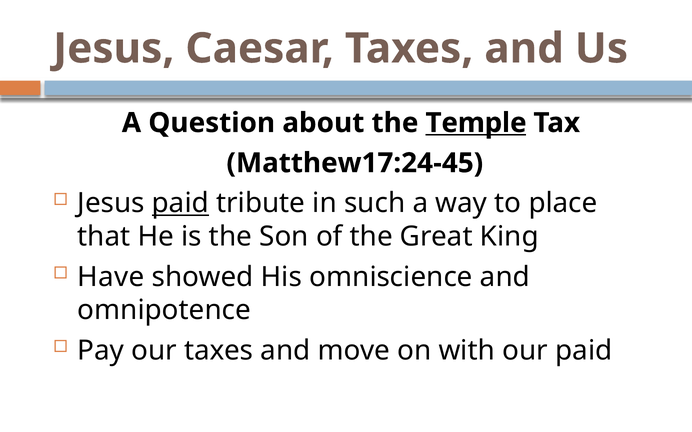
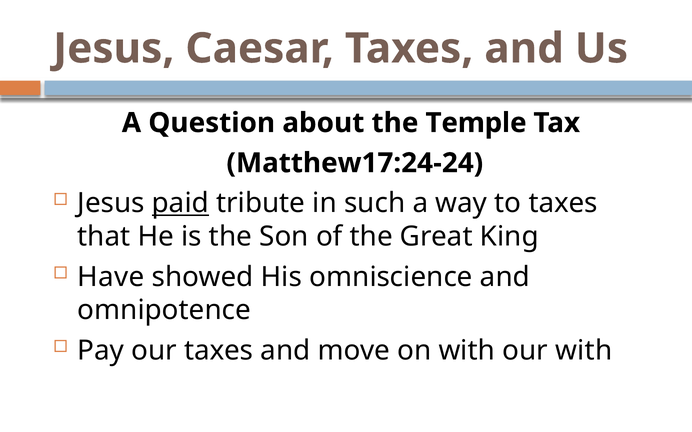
Temple underline: present -> none (476, 123)
Matthew17:24-45: Matthew17:24-45 -> Matthew17:24-24 (355, 163)
to place: place -> taxes (563, 203)
our paid: paid -> with (584, 351)
